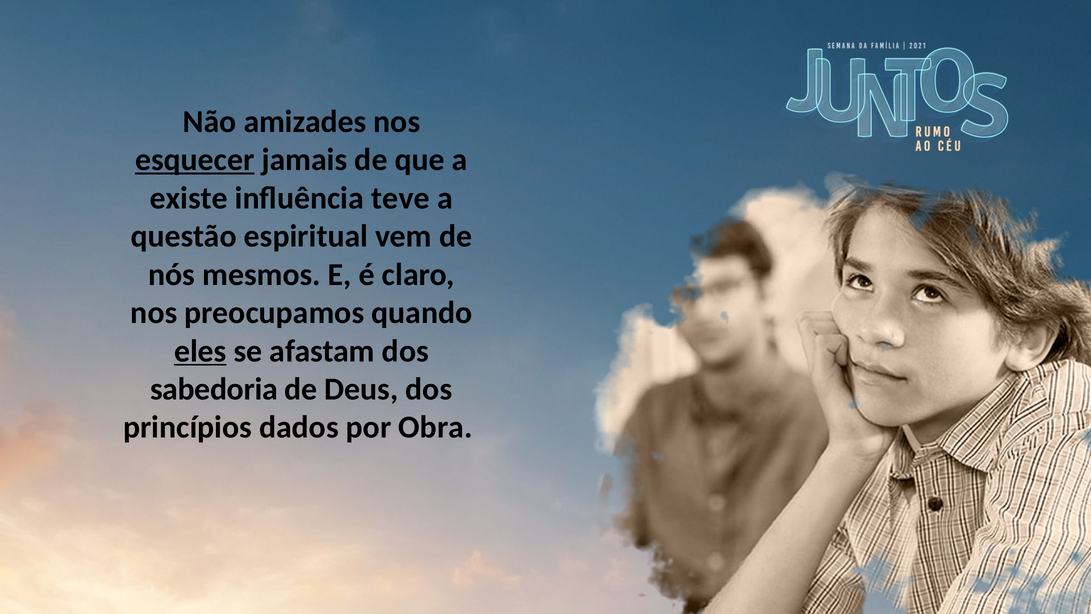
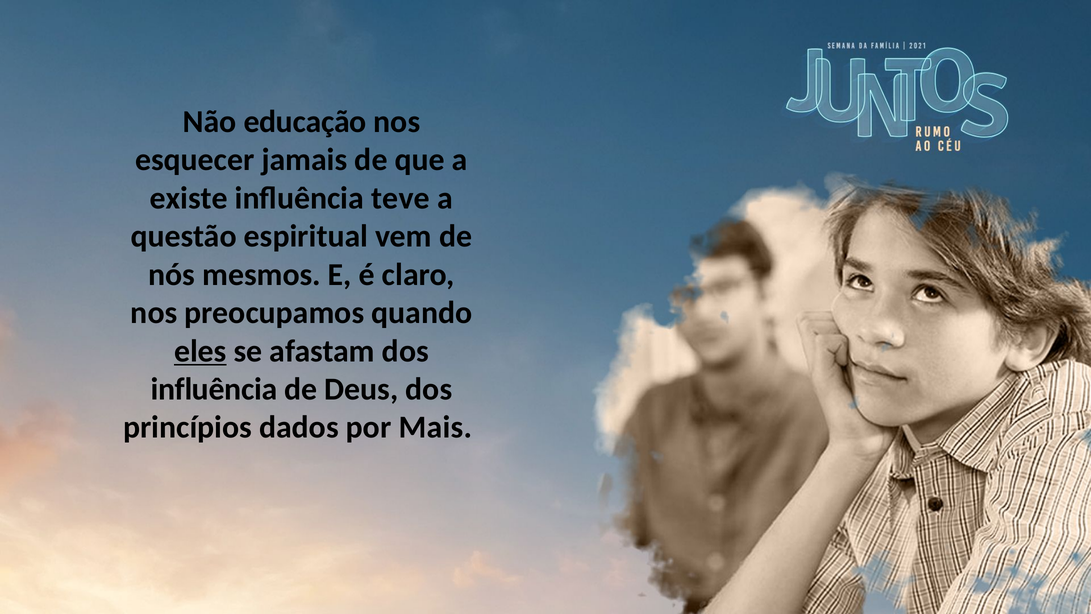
amizades: amizades -> educação (305, 122)
esquecer underline: present -> none (195, 160)
sabedoria: sabedoria -> influência (214, 389)
Obra: Obra -> Mais (435, 427)
